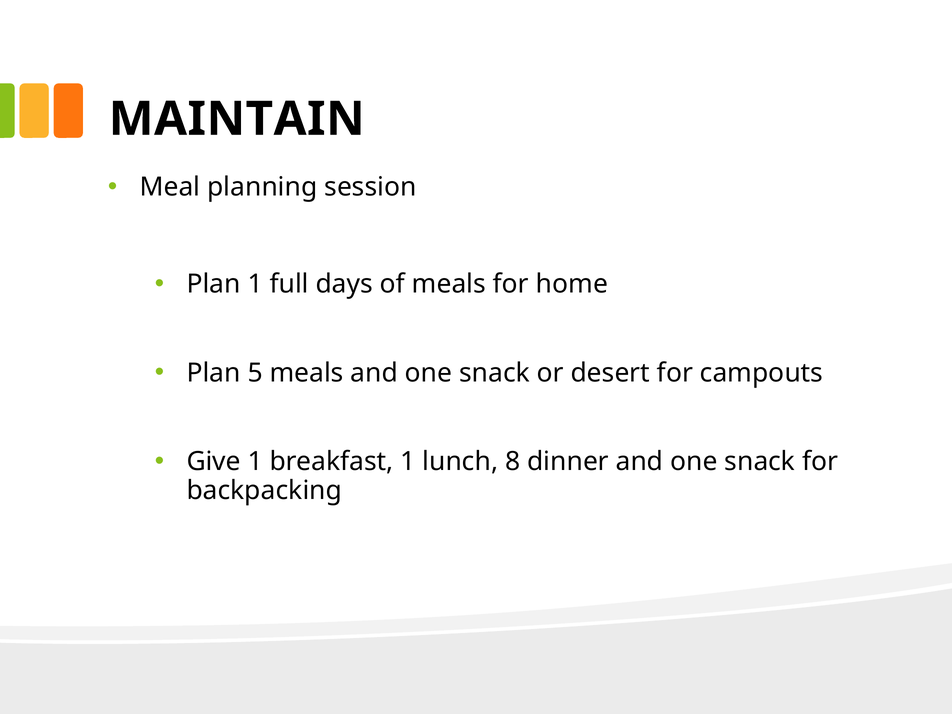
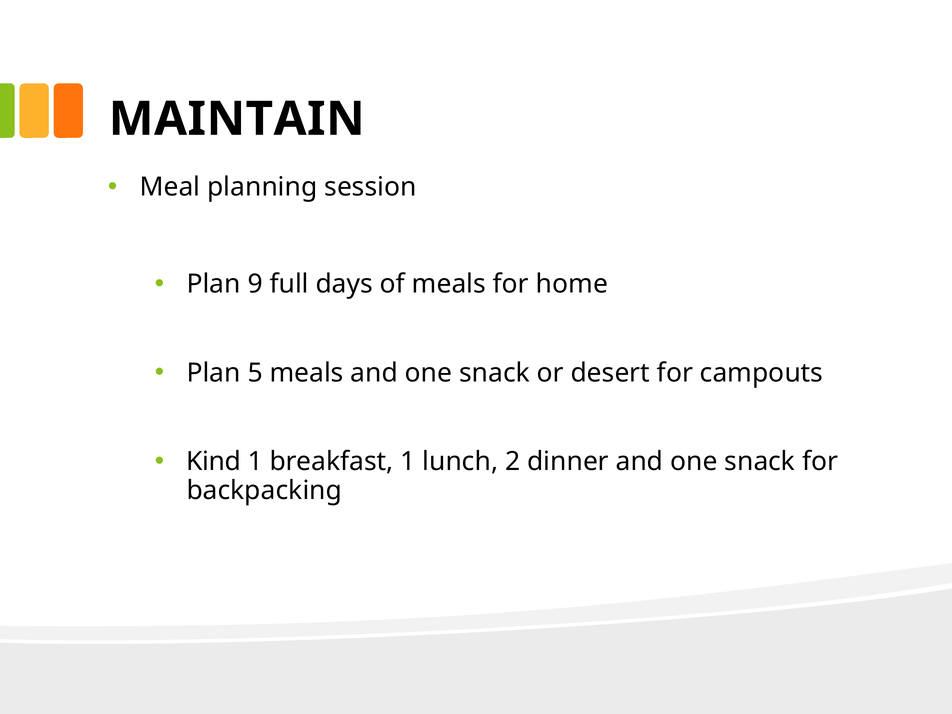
Plan 1: 1 -> 9 (255, 284)
Give: Give -> Kind (214, 462)
8: 8 -> 2 (513, 462)
